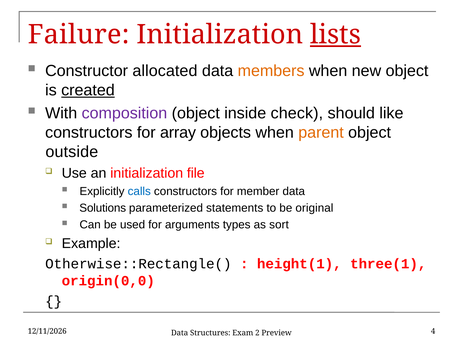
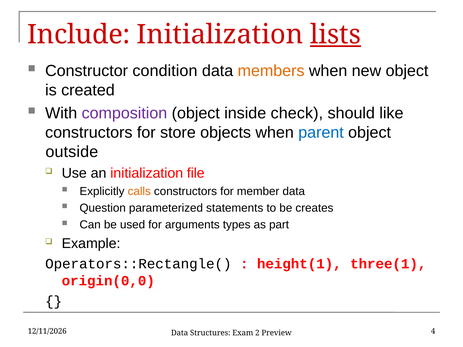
Failure: Failure -> Include (79, 34)
allocated: allocated -> condition (165, 71)
created underline: present -> none (88, 90)
array: array -> store (178, 133)
parent colour: orange -> blue (321, 133)
calls colour: blue -> orange (139, 191)
Solutions: Solutions -> Question (103, 208)
original: original -> creates (314, 208)
sort: sort -> part (279, 225)
Otherwise::Rectangle(: Otherwise::Rectangle( -> Operators::Rectangle( (138, 264)
